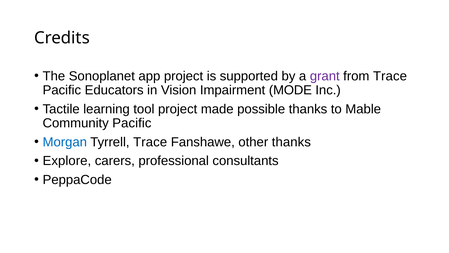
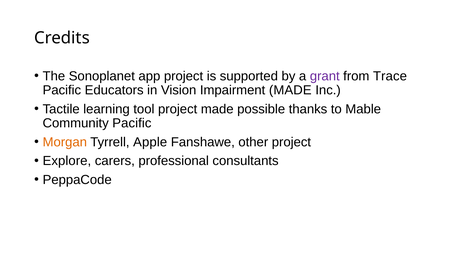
Impairment MODE: MODE -> MADE (290, 90)
Morgan colour: blue -> orange (65, 142)
Tyrrell Trace: Trace -> Apple (150, 142)
other thanks: thanks -> project (291, 142)
